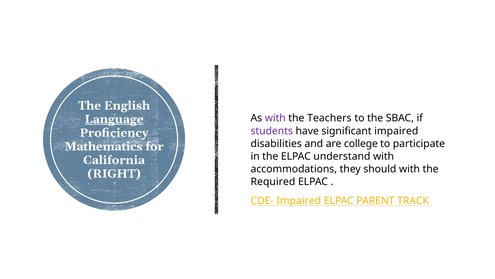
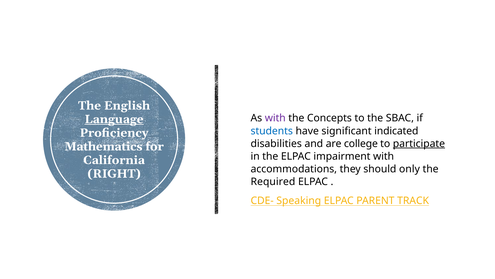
Teachers: Teachers -> Concepts (329, 118)
students colour: purple -> blue (272, 131)
significant impaired: impaired -> indicated (396, 131)
participate underline: none -> present (419, 143)
understand: understand -> impairment (342, 156)
should with: with -> only (409, 169)
CDE- Impaired: Impaired -> Speaking (299, 200)
